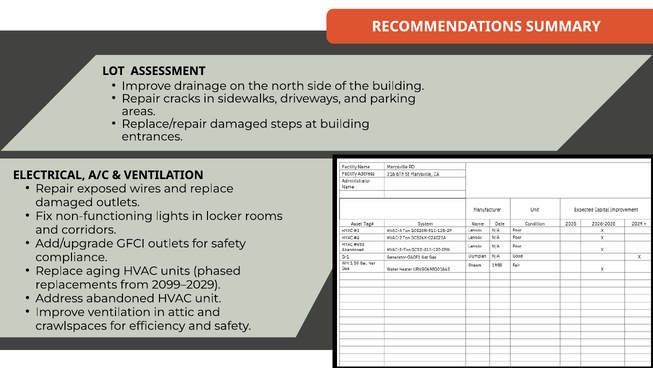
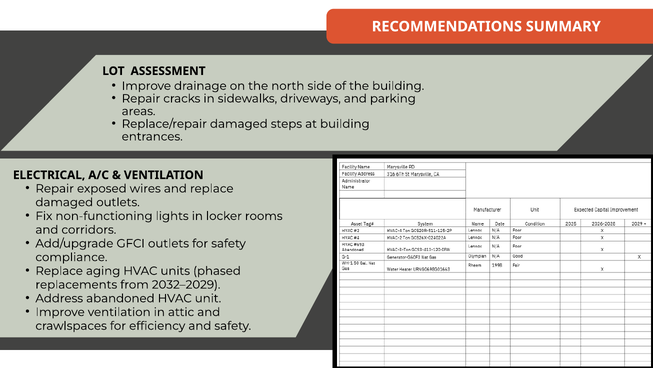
2099–2029: 2099–2029 -> 2032–2029 (186, 284)
